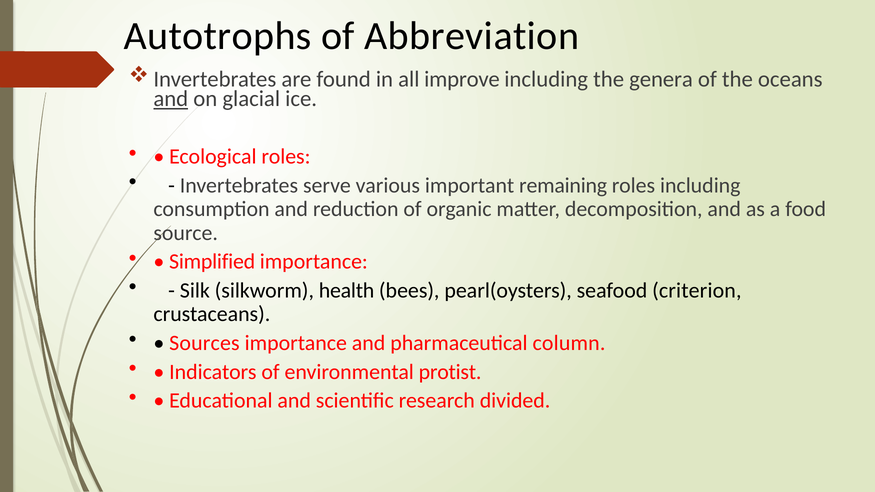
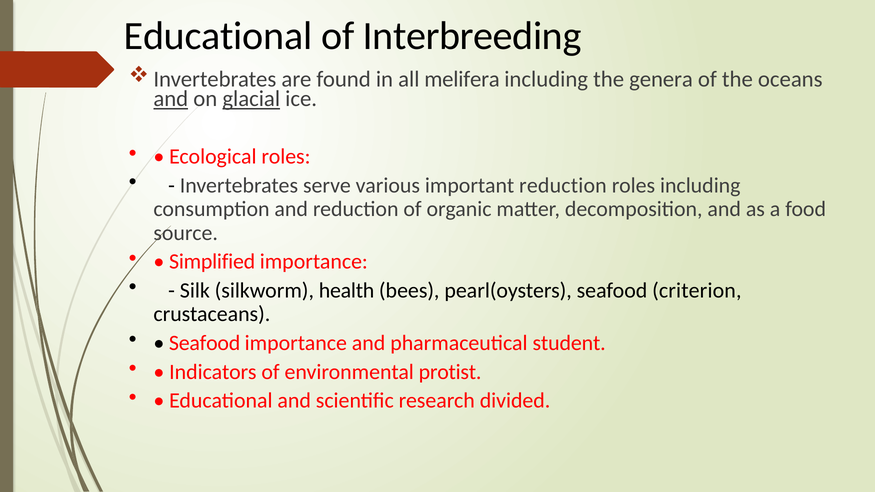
Autotrophs: Autotrophs -> Educational (218, 36)
Abbreviation: Abbreviation -> Interbreeding (472, 36)
improve: improve -> melifera (462, 79)
glacial underline: none -> present (251, 99)
important remaining: remaining -> reduction (563, 186)
Sources: Sources -> Seafood (205, 343)
column: column -> student (569, 343)
